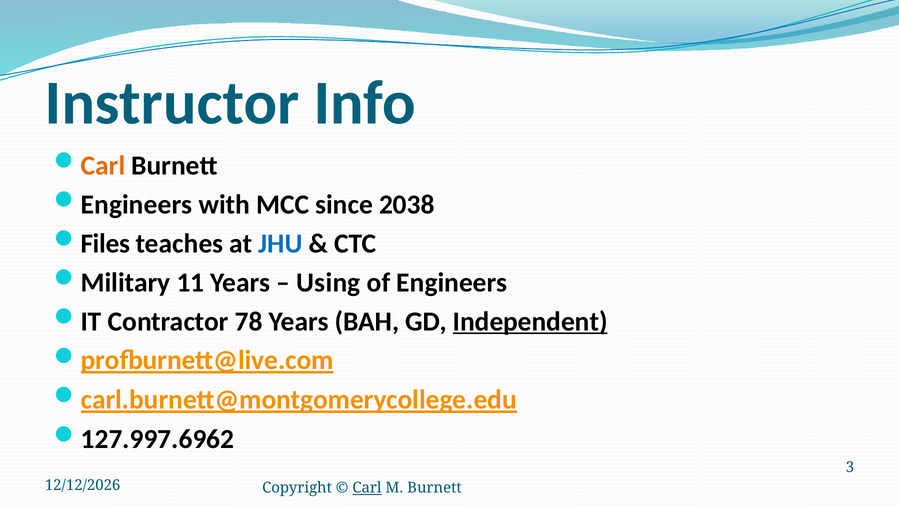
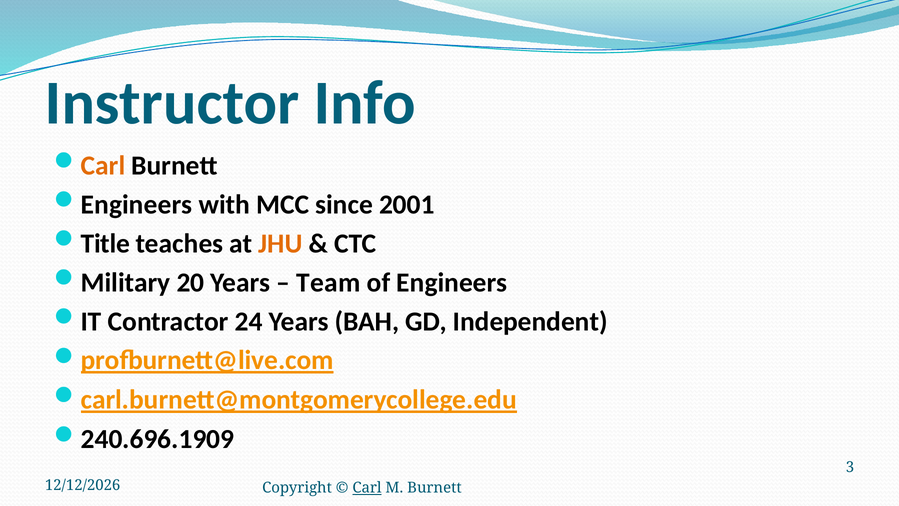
2038: 2038 -> 2001 (407, 204)
Files: Files -> Title (105, 243)
JHU colour: blue -> orange (281, 243)
11: 11 -> 20 (190, 282)
Using: Using -> Team (328, 282)
78: 78 -> 24 (249, 321)
Independent underline: present -> none (530, 321)
127.997.6962: 127.997.6962 -> 240.696.1909 (157, 439)
